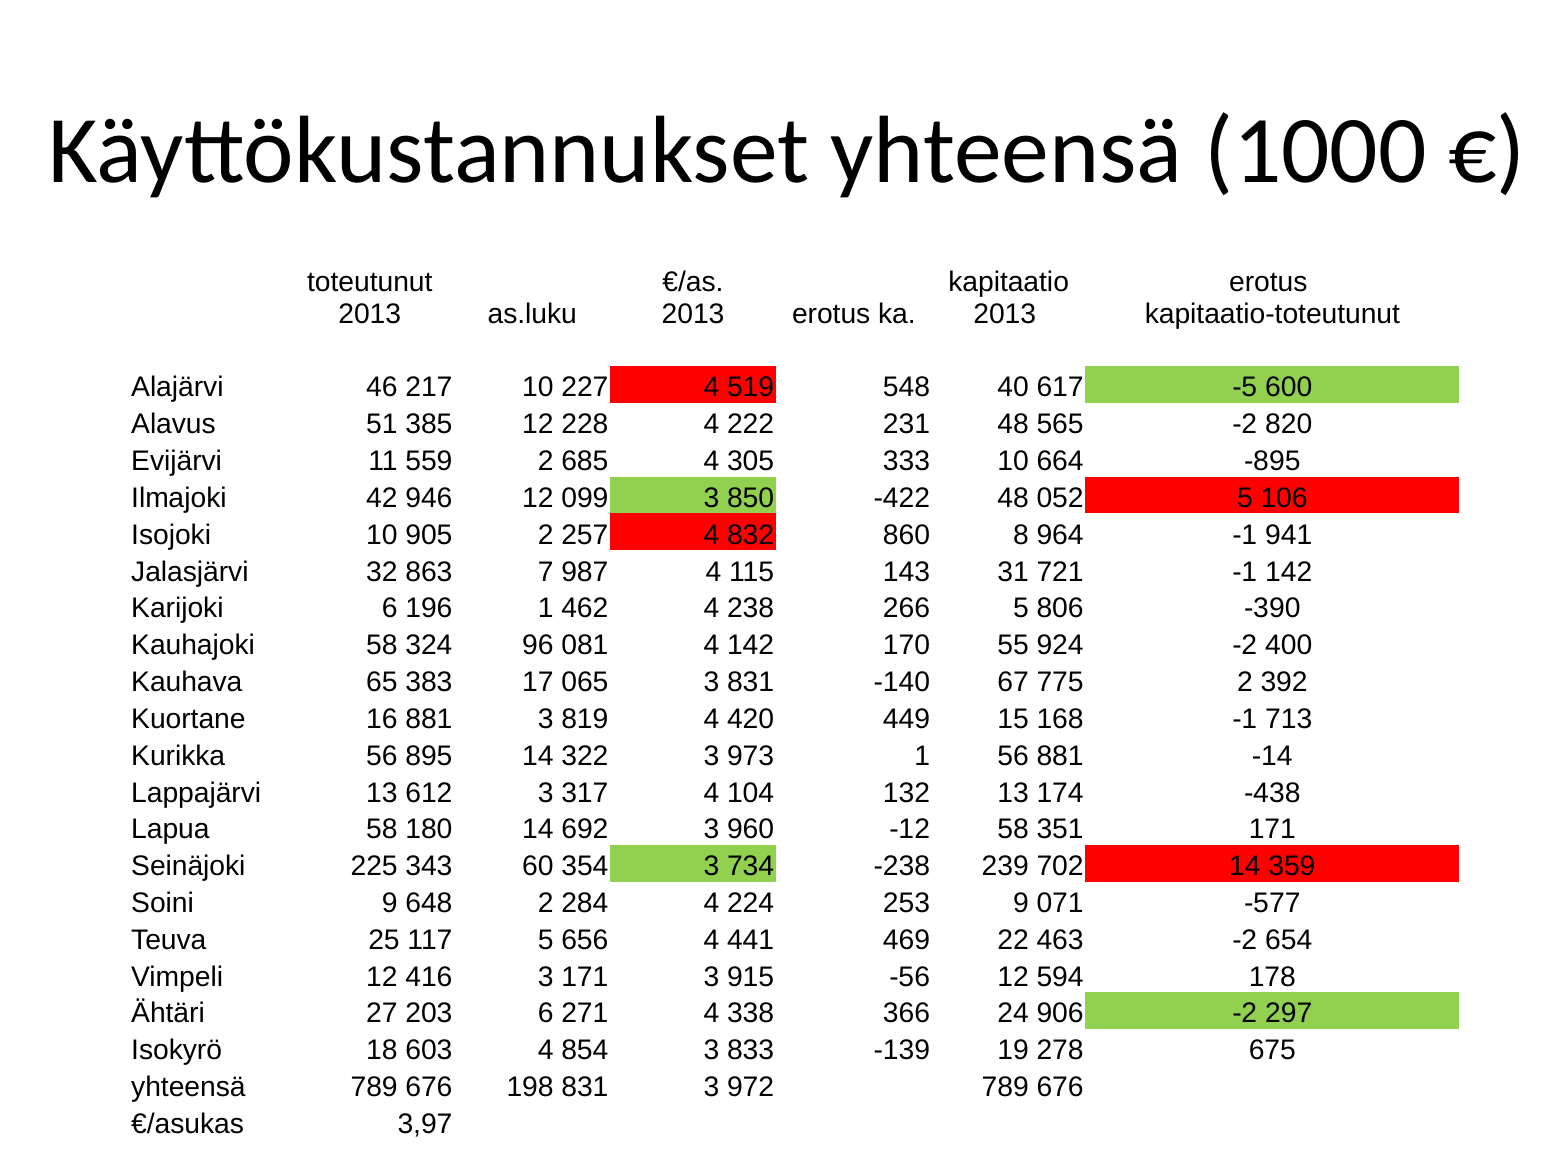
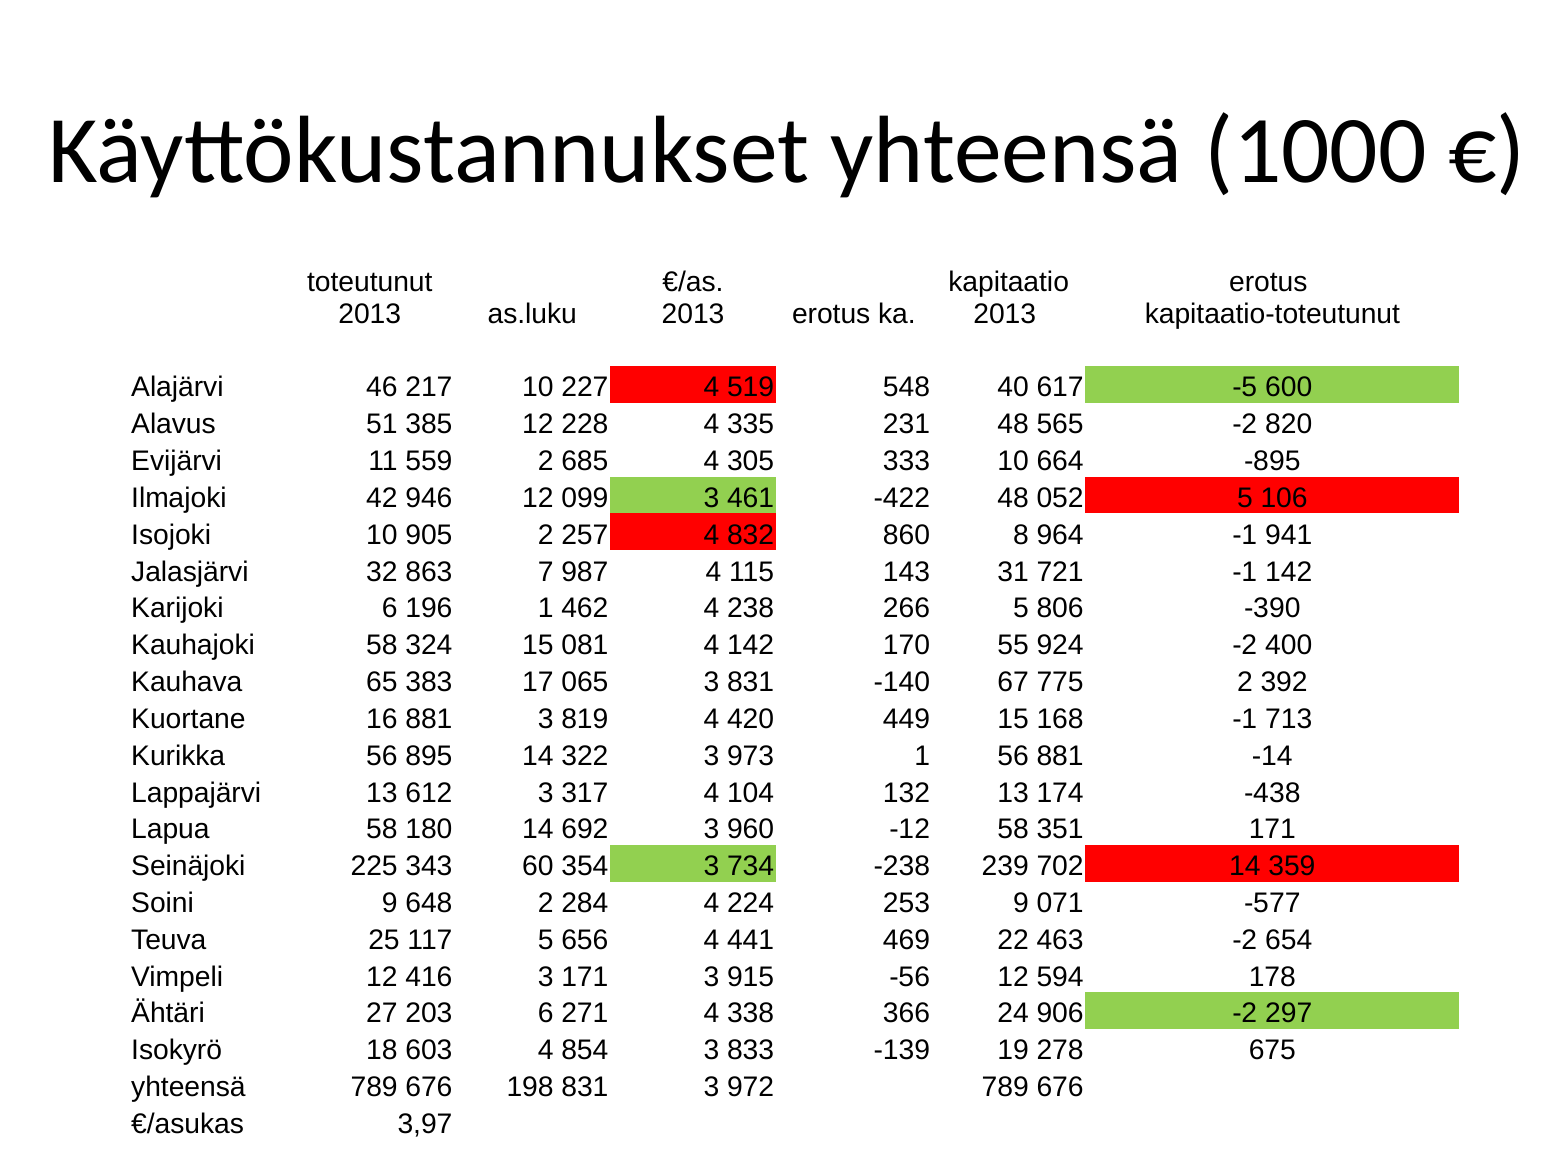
222: 222 -> 335 (751, 424)
850: 850 -> 461 (751, 498)
324 96: 96 -> 15 (538, 645)
